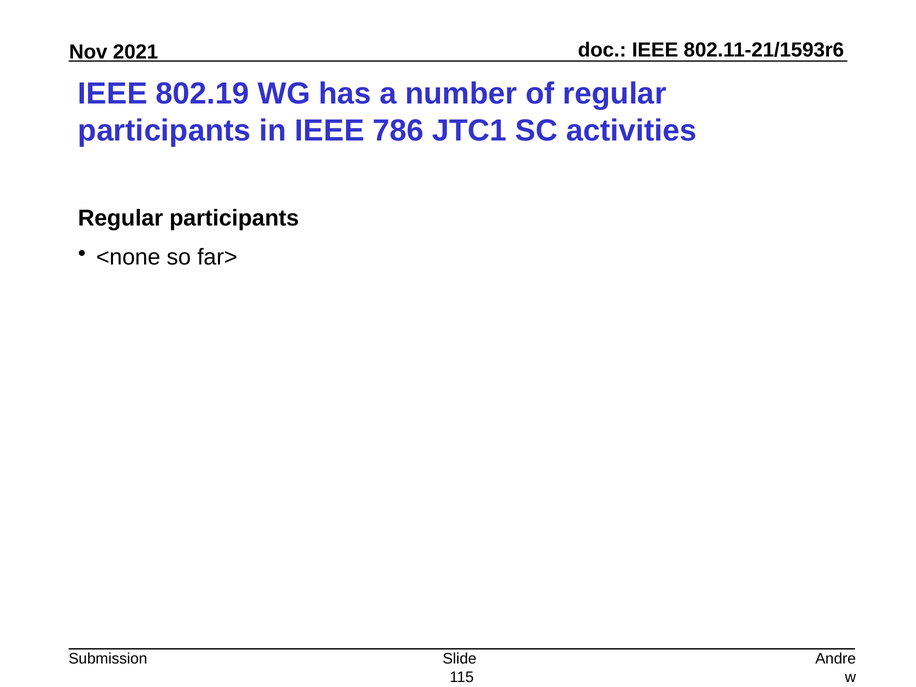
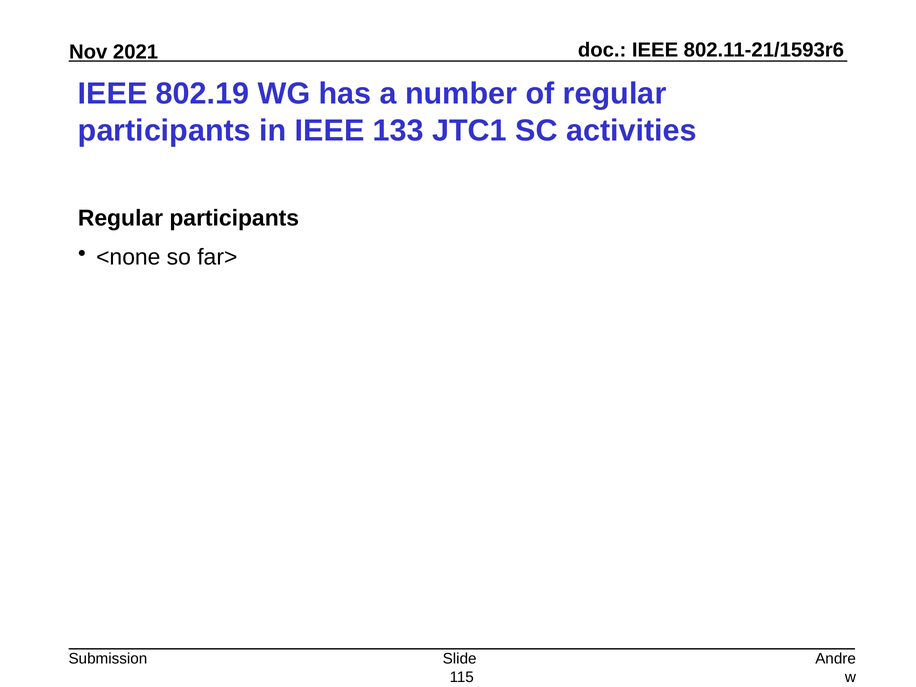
786: 786 -> 133 (398, 130)
